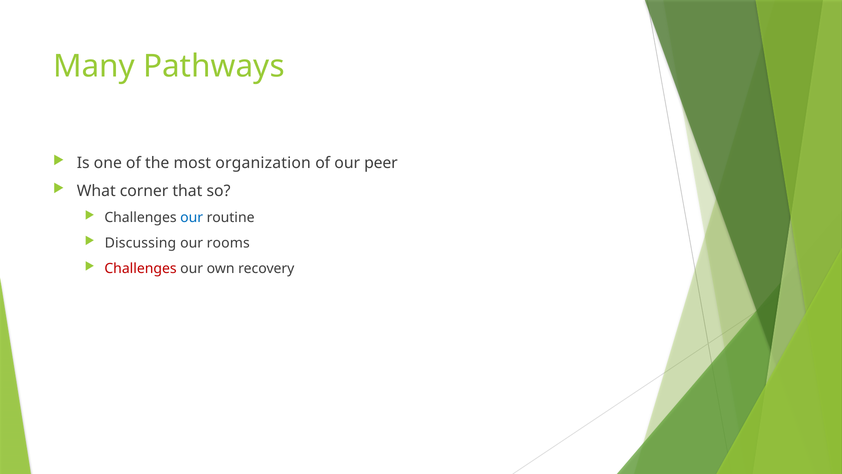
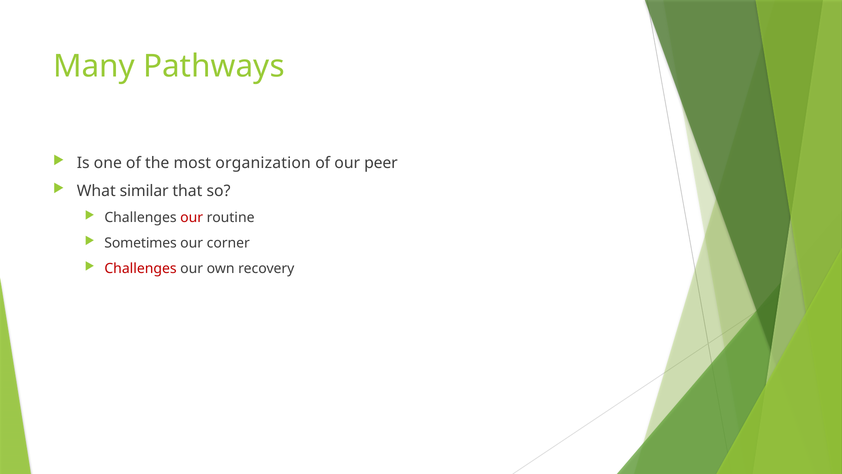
corner: corner -> similar (144, 191)
our colour: blue -> red (192, 217)
Discussing: Discussing -> Sometimes (141, 243)
rooms: rooms -> corner (228, 243)
